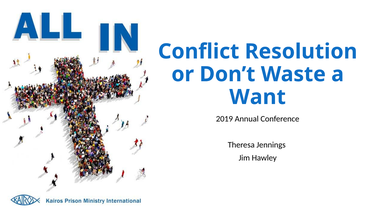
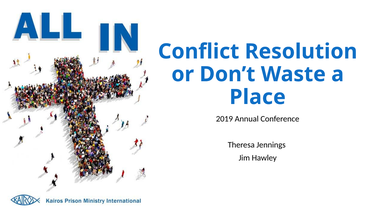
Want: Want -> Place (258, 97)
